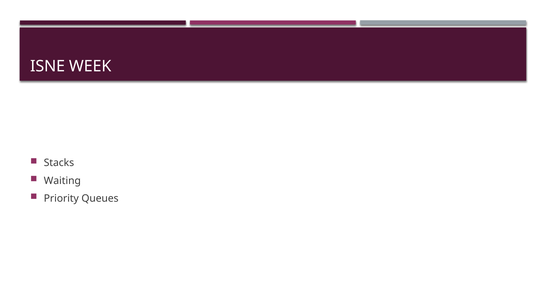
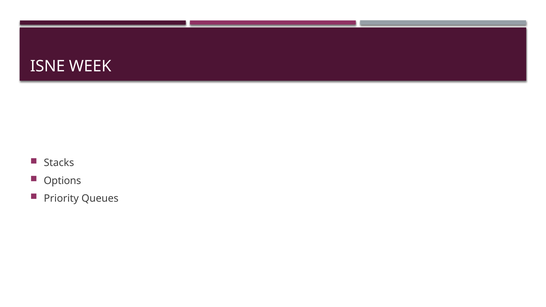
Waiting: Waiting -> Options (62, 181)
